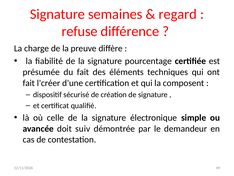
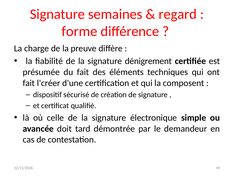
refuse: refuse -> forme (79, 31)
pourcentage: pourcentage -> dénigrement (148, 61)
suiv: suiv -> tard (83, 128)
